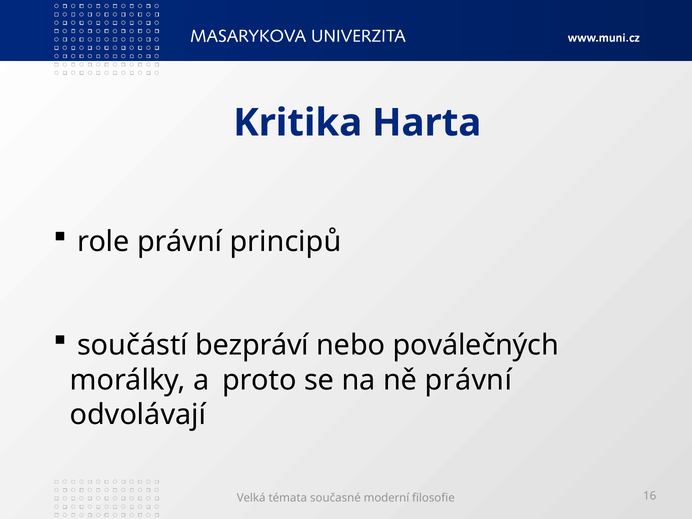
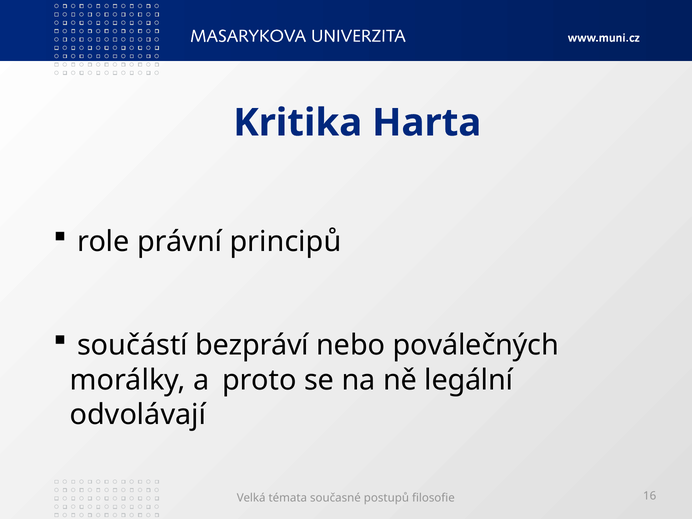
ně právní: právní -> legální (469, 380)
moderní: moderní -> postupů (386, 498)
